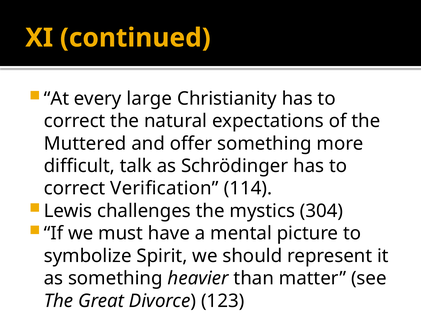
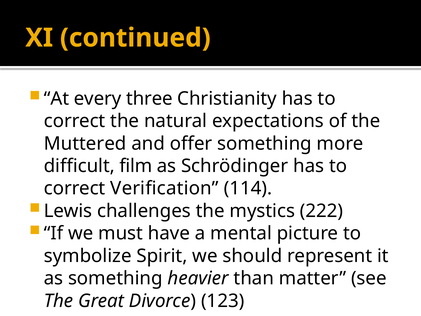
large: large -> three (149, 98)
talk: talk -> film (136, 166)
304: 304 -> 222 (322, 211)
